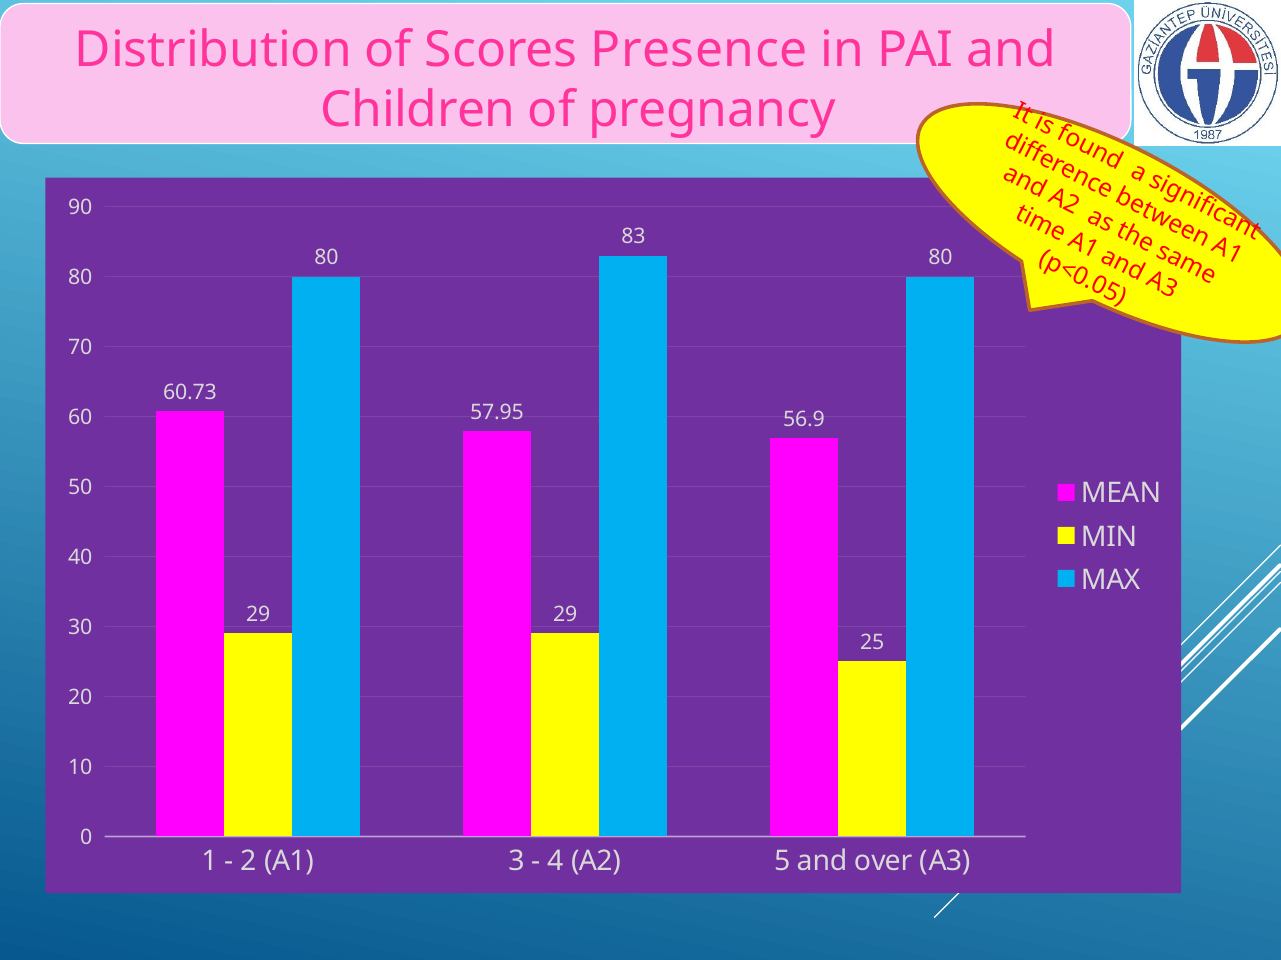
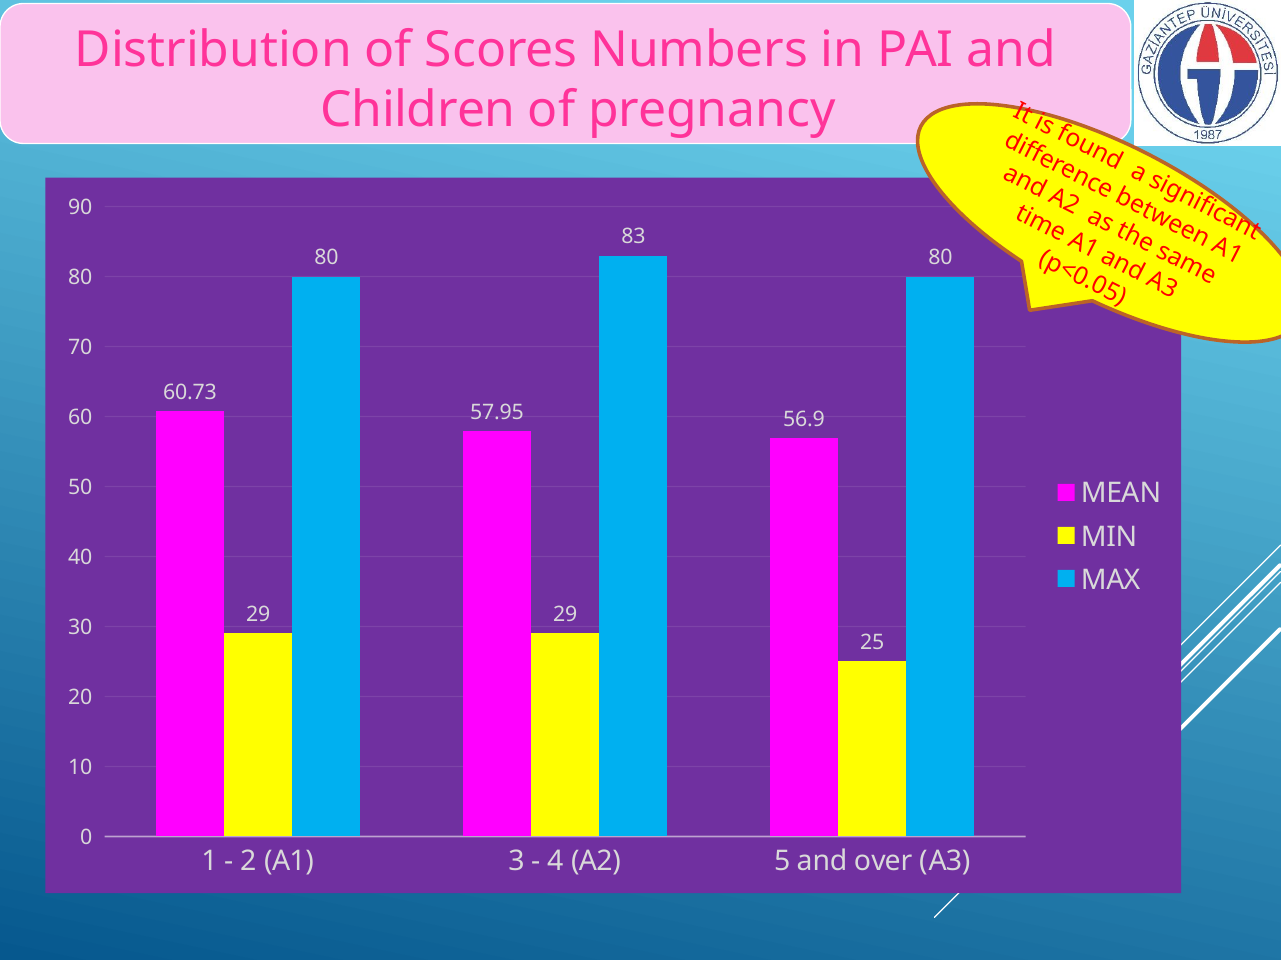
Presence: Presence -> Numbers (699, 50)
